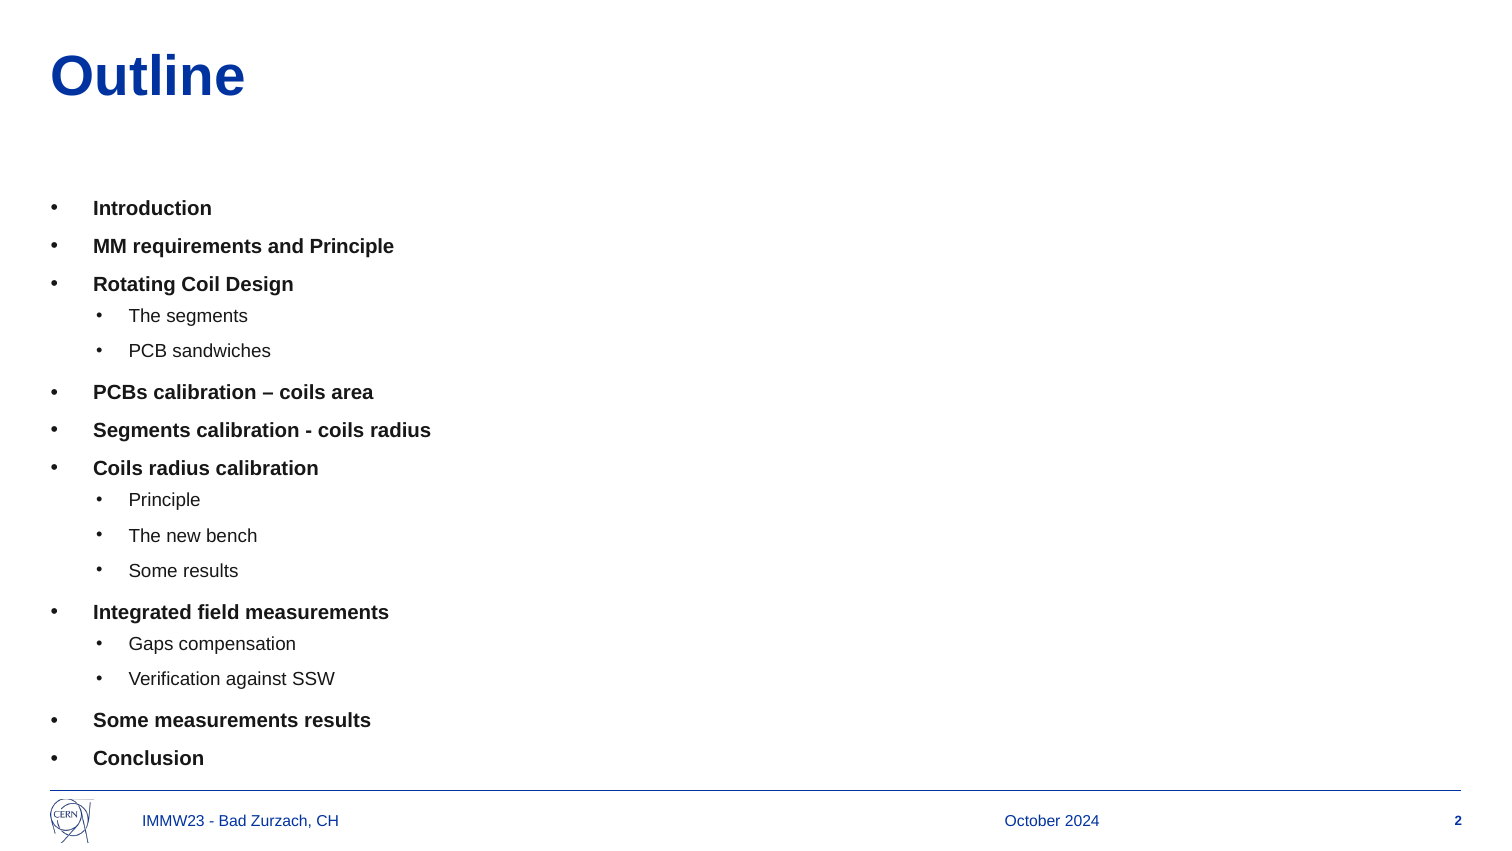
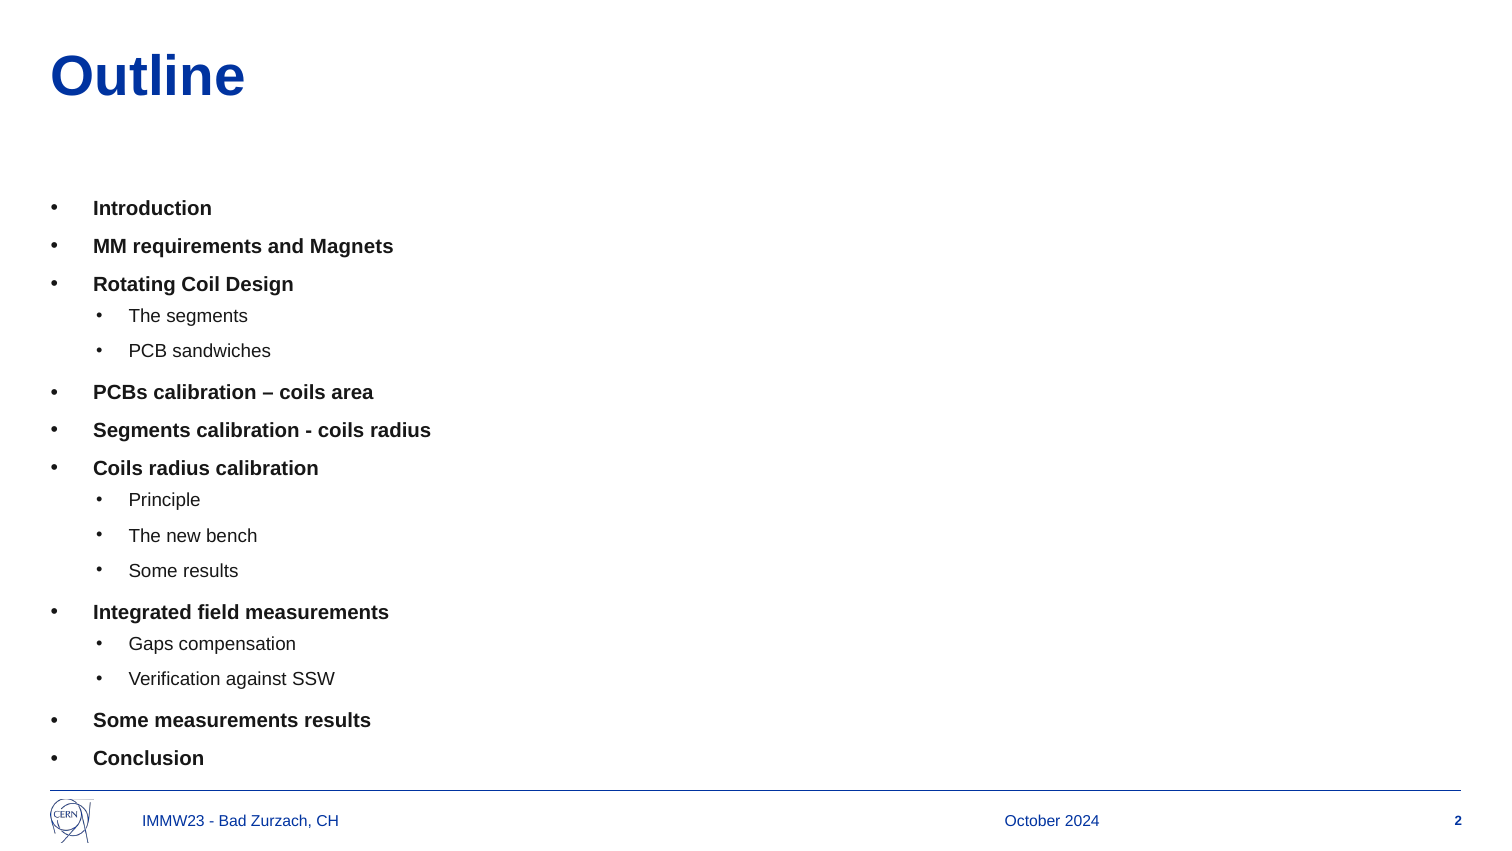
and Principle: Principle -> Magnets (352, 246)
